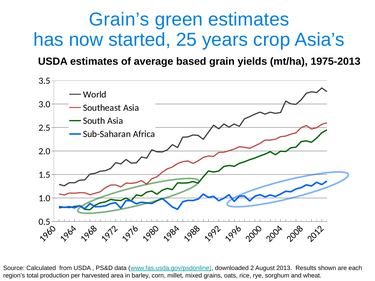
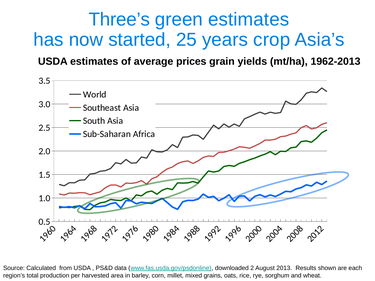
Grain’s: Grain’s -> Three’s (119, 19)
based: based -> prices (191, 61)
1975-2013: 1975-2013 -> 1962-2013 (336, 61)
